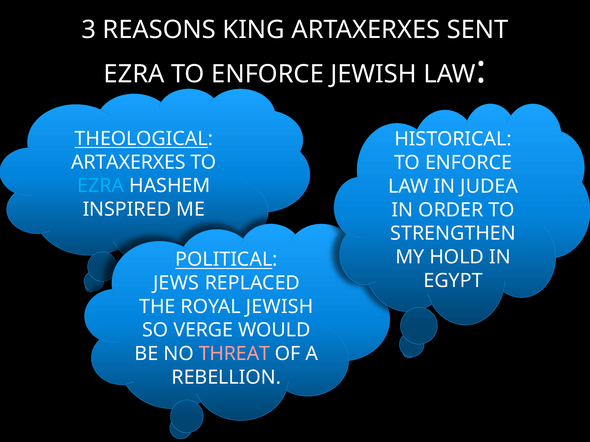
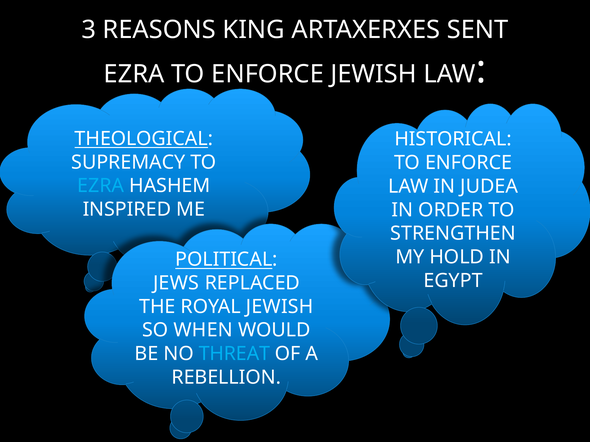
ARTAXERXES: ARTAXERXES -> SUPREMACY (128, 162)
VERGE: VERGE -> WHEN (203, 331)
THREAT colour: pink -> light blue (234, 354)
